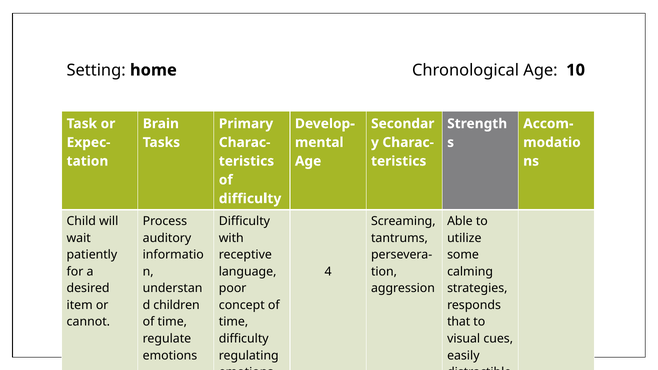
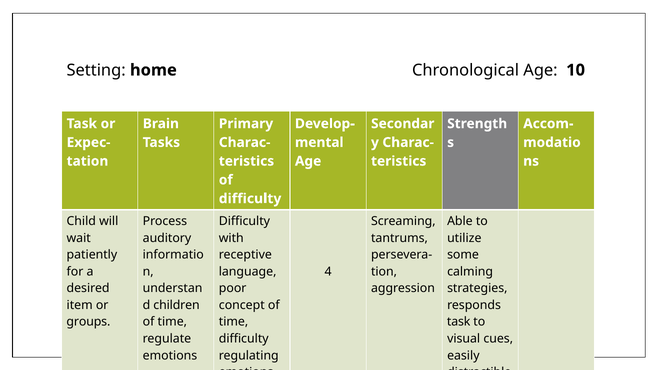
cannot: cannot -> groups (88, 322)
that: that -> task (459, 322)
